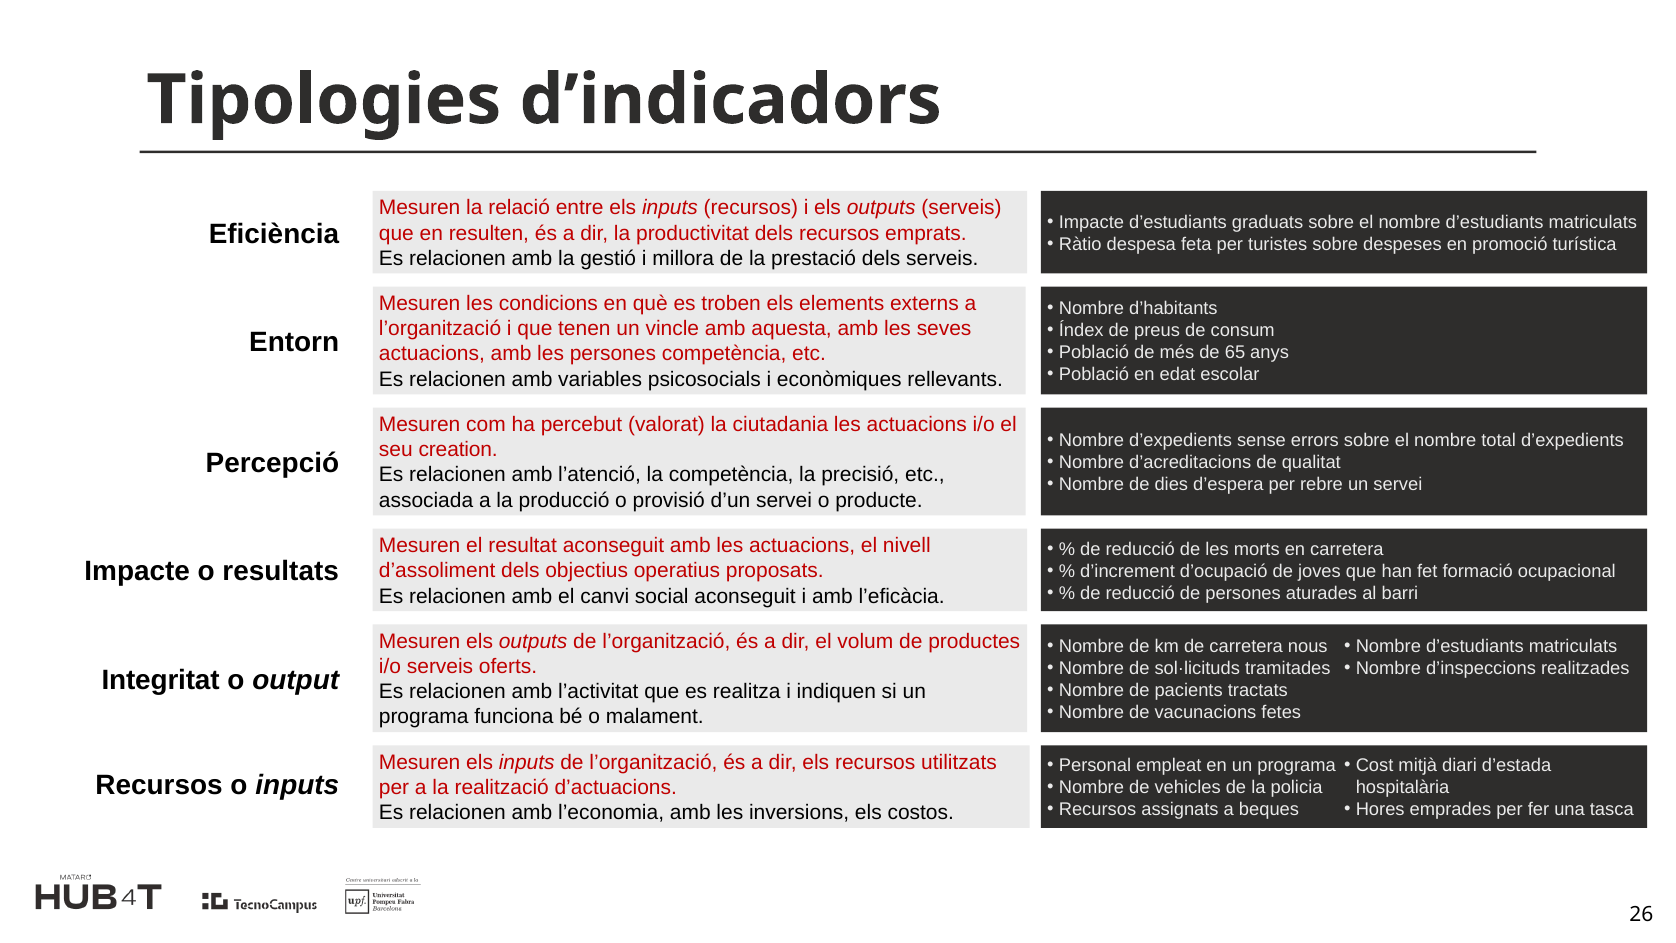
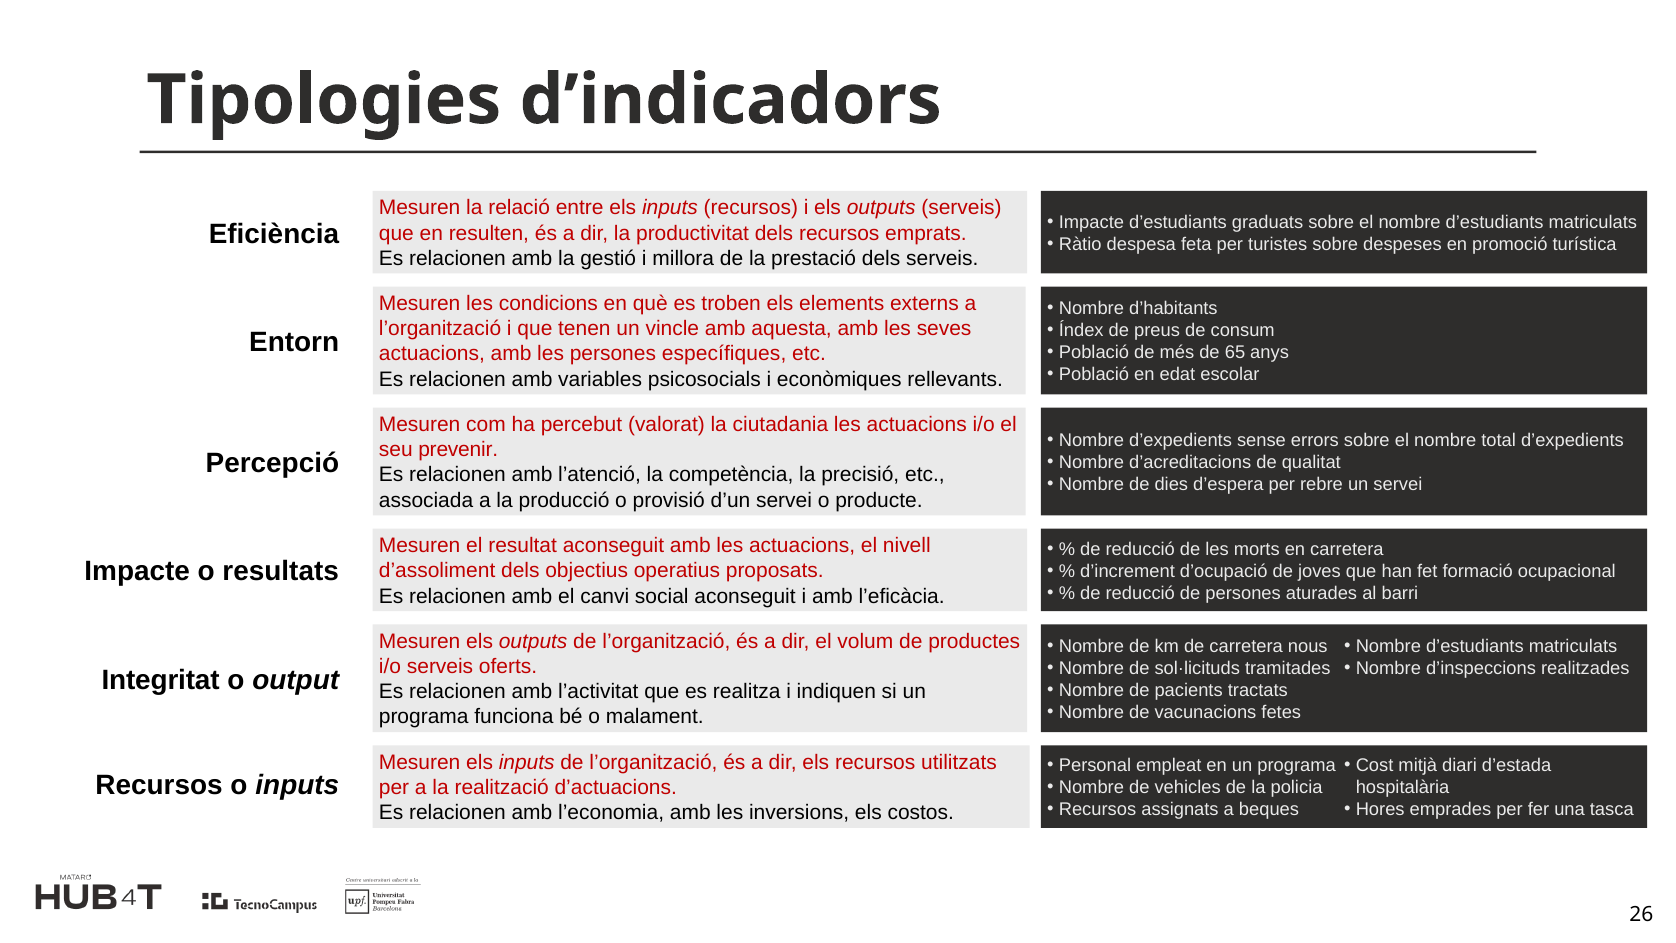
persones competència: competència -> específiques (724, 354)
creation: creation -> prevenir (458, 450)
